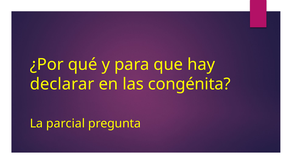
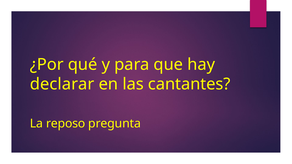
congénita: congénita -> cantantes (189, 84)
parcial: parcial -> reposo (66, 124)
